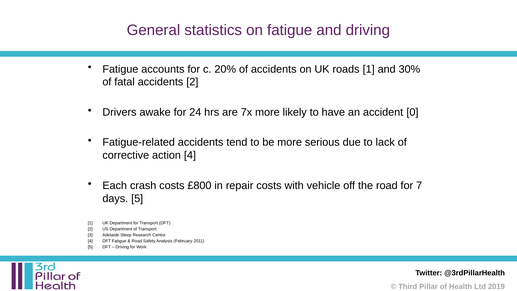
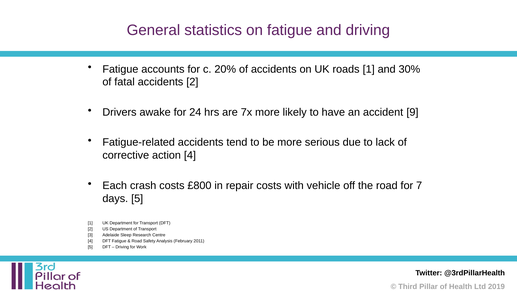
0: 0 -> 9 (412, 112)
